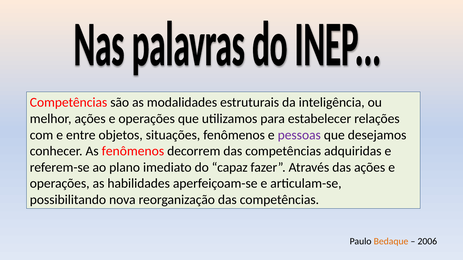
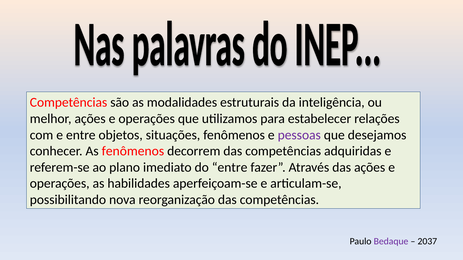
do capaz: capaz -> entre (230, 168)
Bedaque colour: orange -> purple (391, 242)
2006: 2006 -> 2037 (427, 242)
